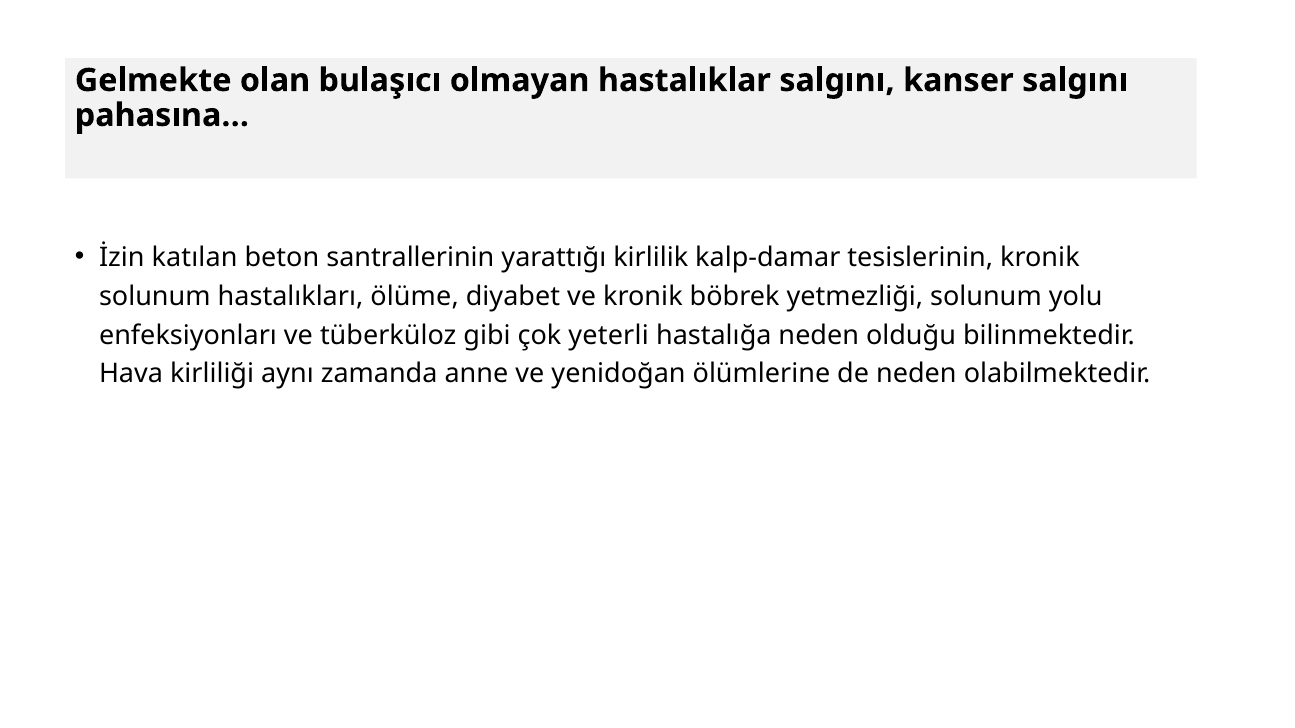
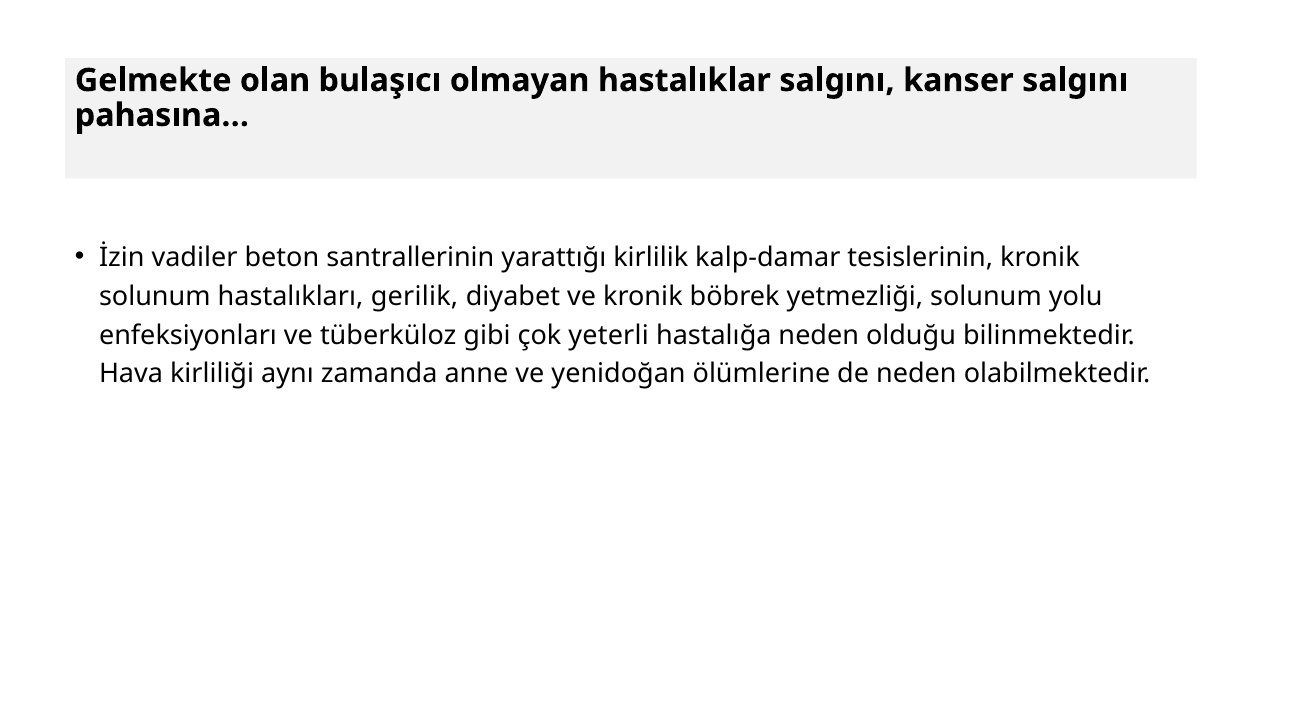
katılan: katılan -> vadiler (195, 258)
ölüme: ölüme -> gerilik (414, 296)
